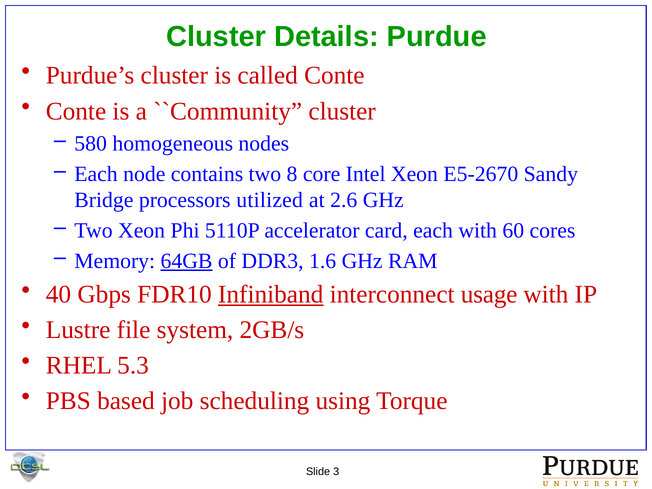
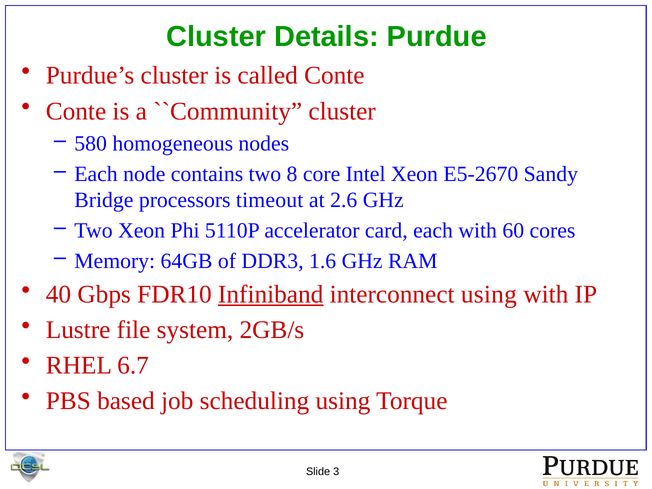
utilized: utilized -> timeout (270, 200)
64GB underline: present -> none (187, 261)
interconnect usage: usage -> using (489, 294)
5.3: 5.3 -> 6.7 (133, 365)
